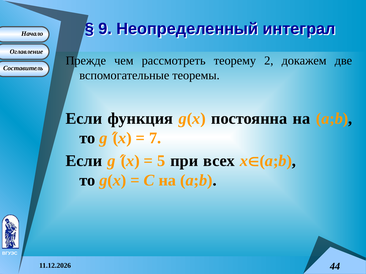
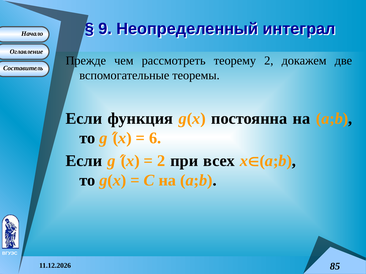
7: 7 -> 6 (155, 138)
5: 5 -> 2 (161, 161)
44: 44 -> 85 (335, 267)
